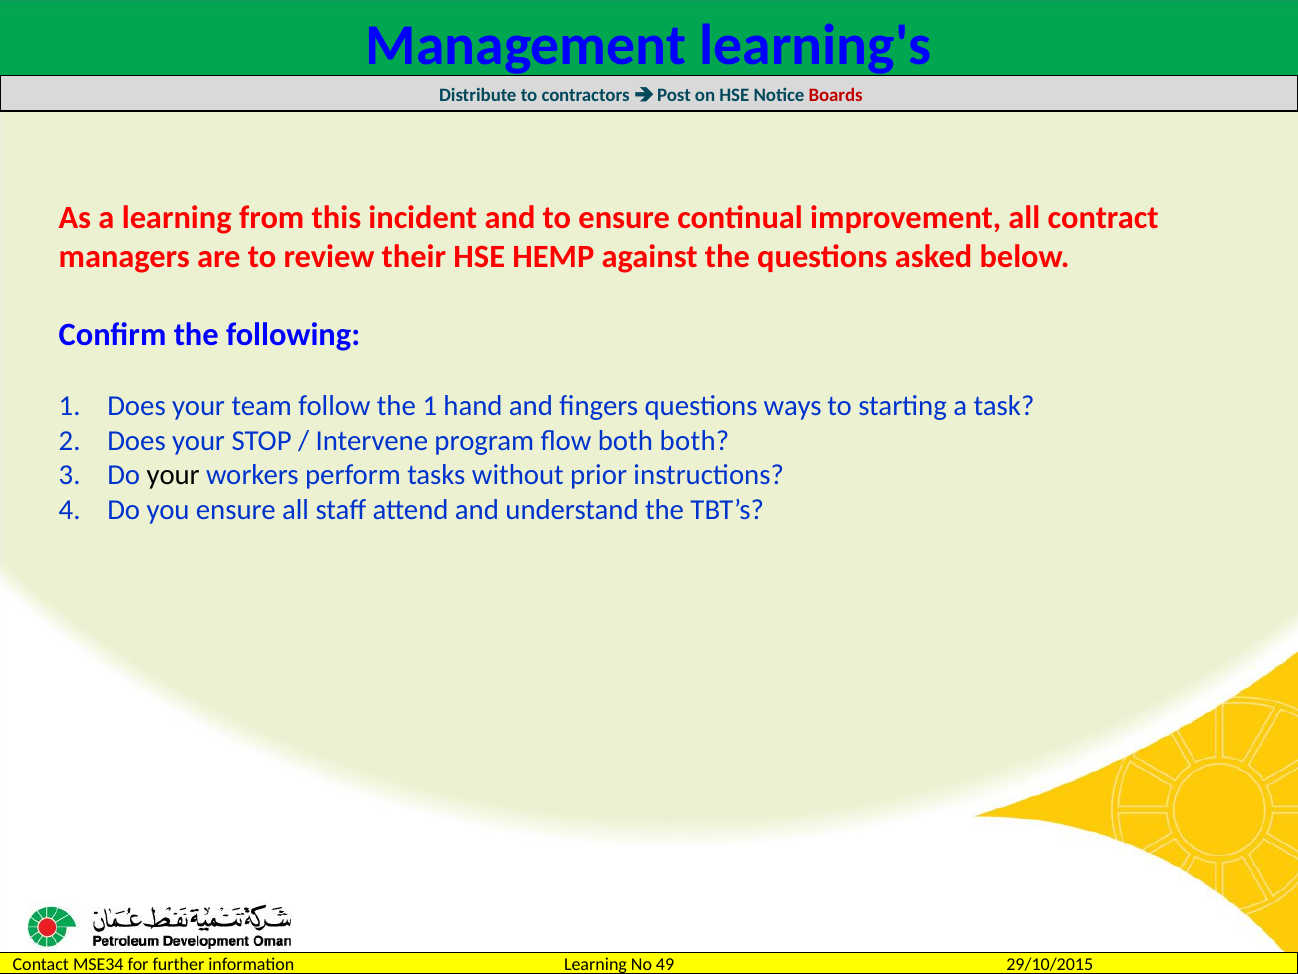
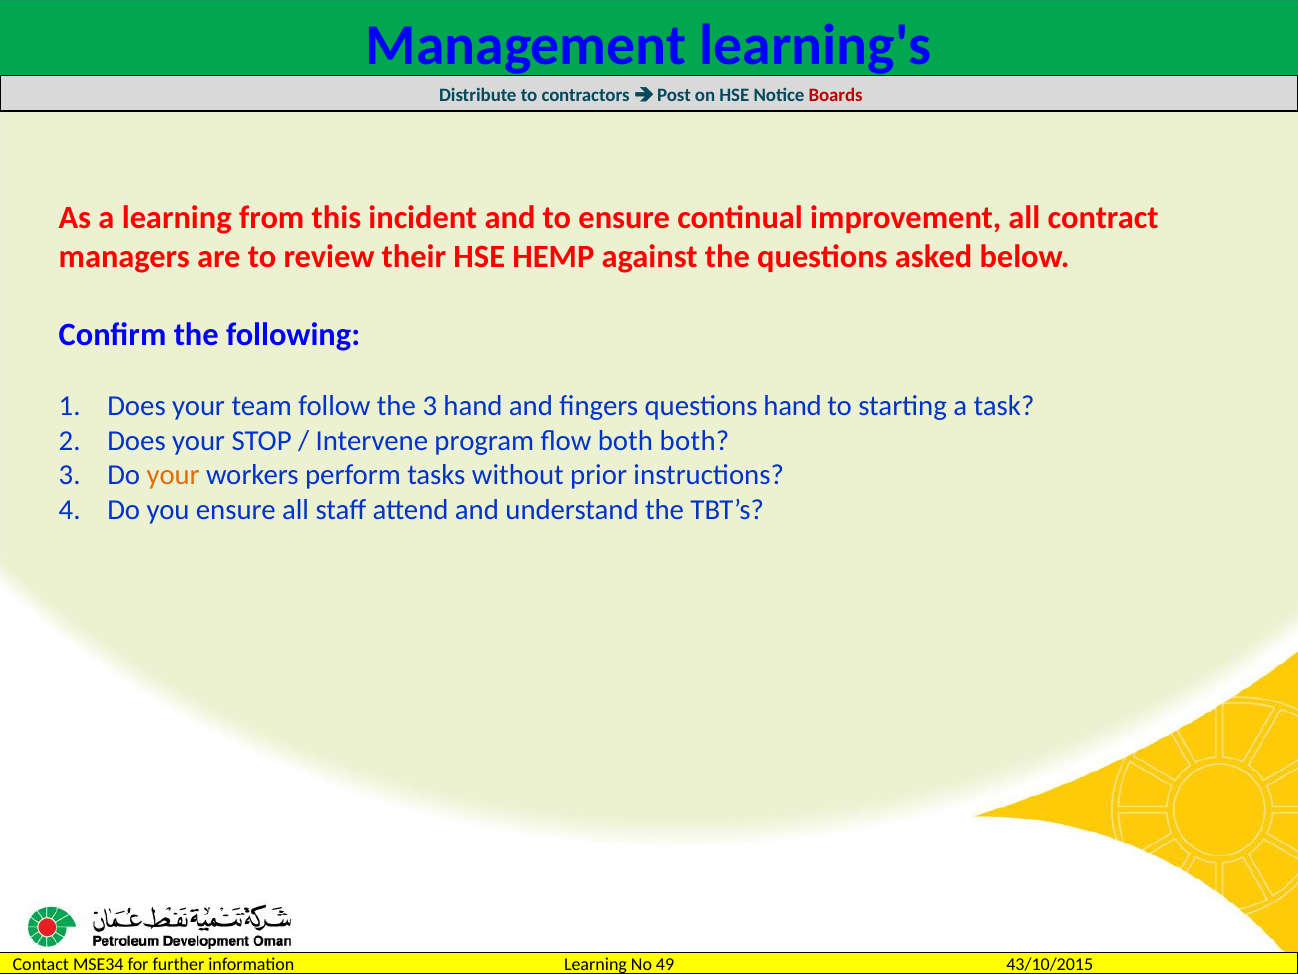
the 1: 1 -> 3 (430, 406)
questions ways: ways -> hand (793, 406)
your colour: black -> orange (173, 475)
29/10/2015: 29/10/2015 -> 43/10/2015 (1050, 964)
